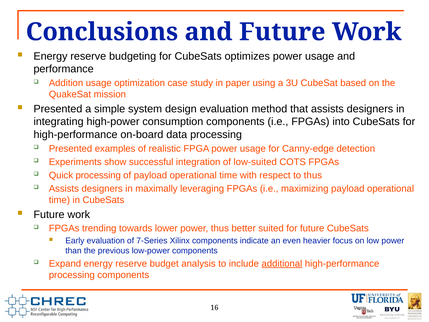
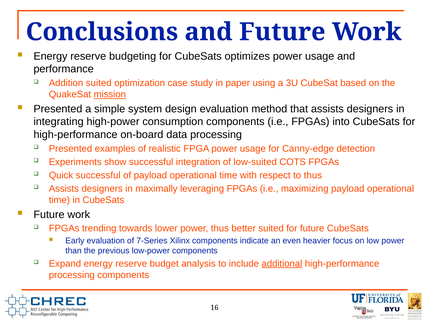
Addition usage: usage -> suited (99, 83)
mission underline: none -> present (110, 94)
Quick processing: processing -> successful (98, 175)
